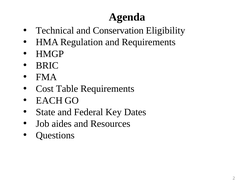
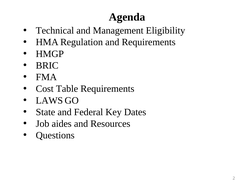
Conservation: Conservation -> Management (118, 31)
EACH: EACH -> LAWS (49, 101)
